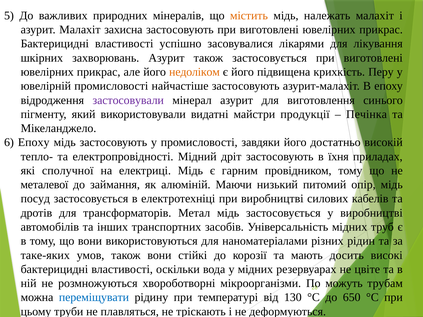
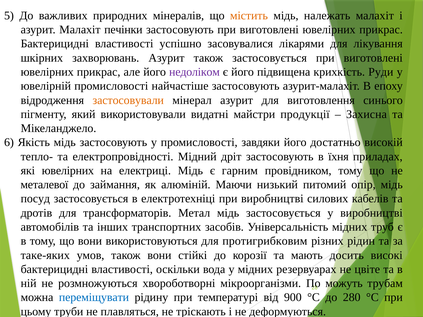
захисна: захисна -> печінки (123, 30)
недоліком colour: orange -> purple (194, 72)
Перу: Перу -> Руди (381, 72)
застосовували colour: purple -> orange (128, 100)
Печінка: Печінка -> Захисна (367, 114)
6 Епоху: Епоху -> Якість (34, 143)
які сполучної: сполучної -> ювелірних (68, 171)
наноматеріалами: наноматеріалами -> протигрибковим (265, 241)
130: 130 -> 900 (293, 298)
650: 650 -> 280 (352, 298)
